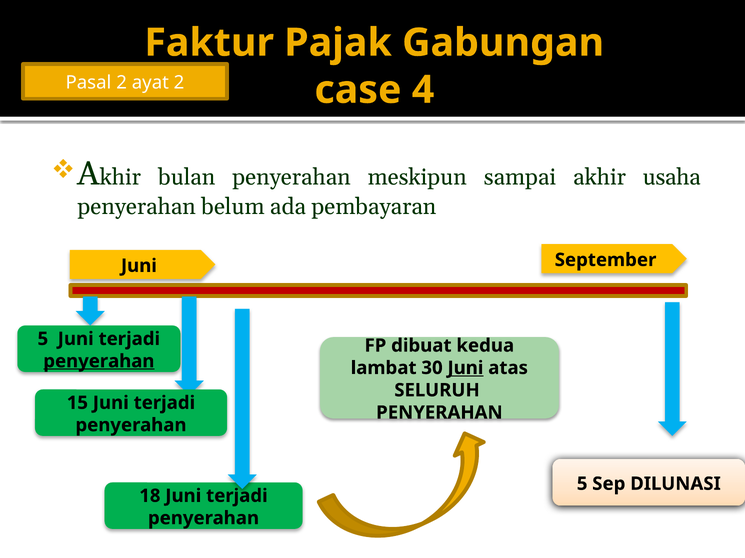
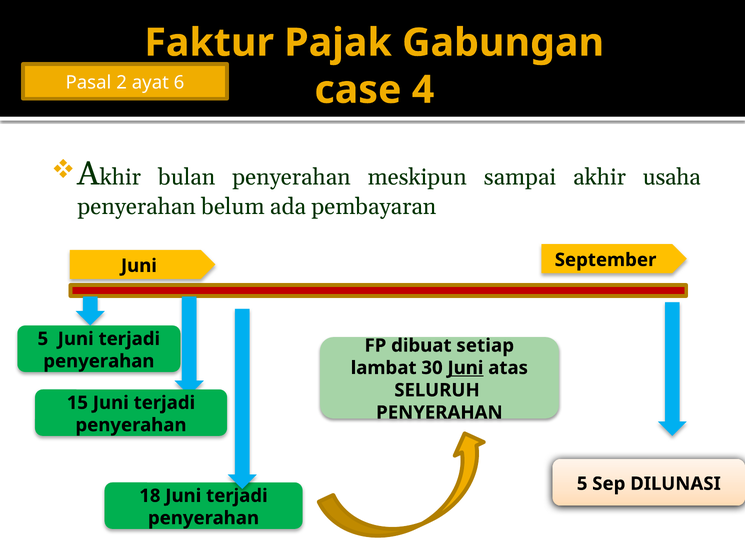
ayat 2: 2 -> 6 (179, 83)
kedua: kedua -> setiap (485, 346)
penyerahan underline: present -> none (99, 362)
